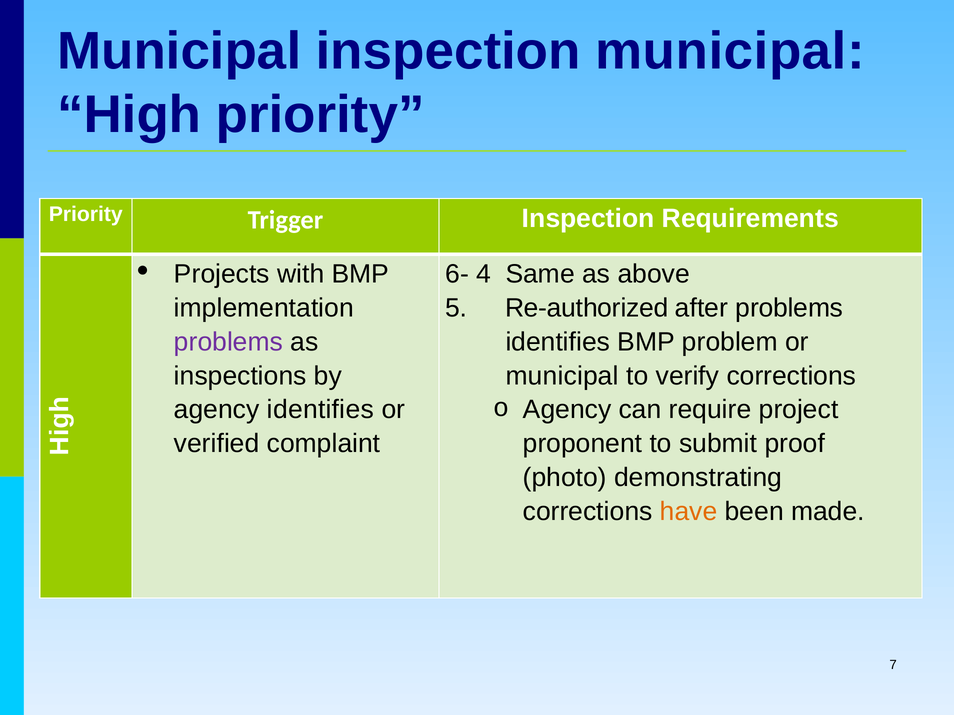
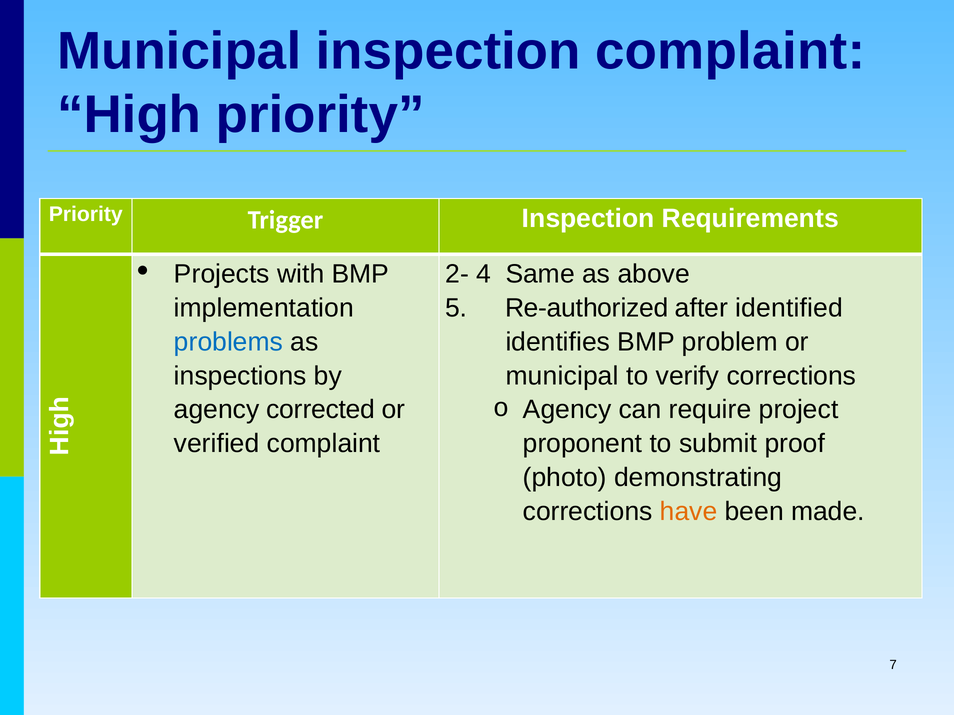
inspection municipal: municipal -> complaint (730, 51)
6-: 6- -> 2- (457, 274)
after problems: problems -> identified (789, 308)
problems colour: purple -> blue (228, 342)
agency identifies: identifies -> corrected (321, 410)
